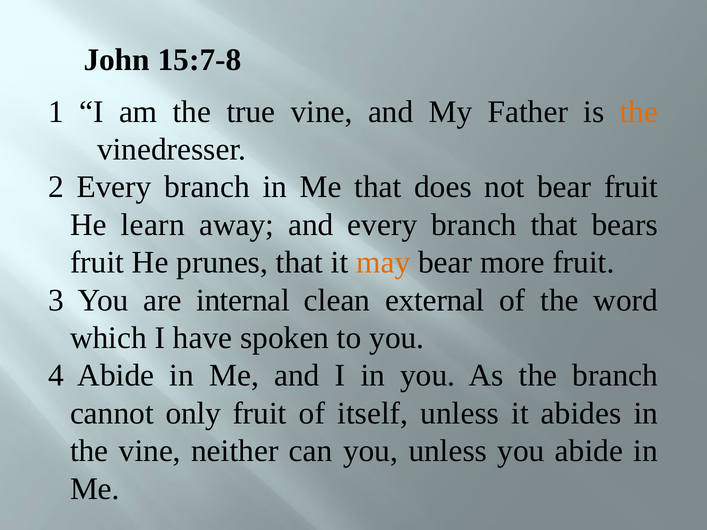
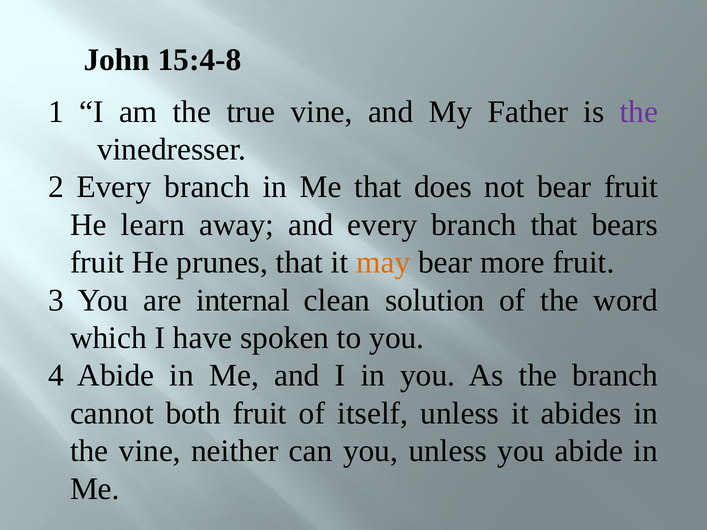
15:7-8: 15:7-8 -> 15:4-8 (200, 60)
the colour: orange -> purple (639, 112)
external: external -> solution (435, 300)
only: only -> both (193, 413)
